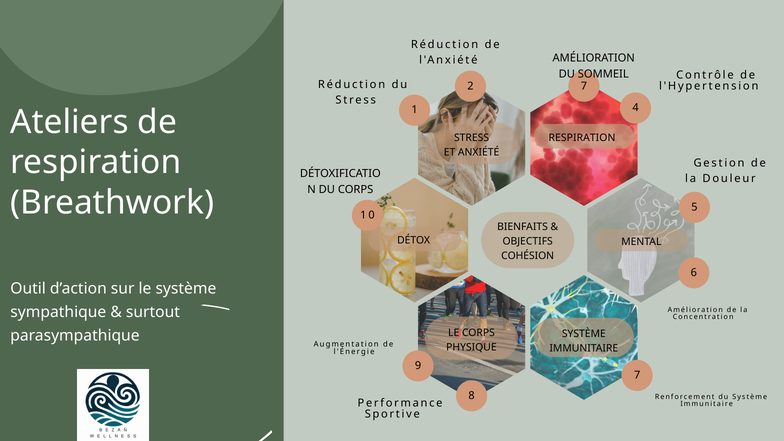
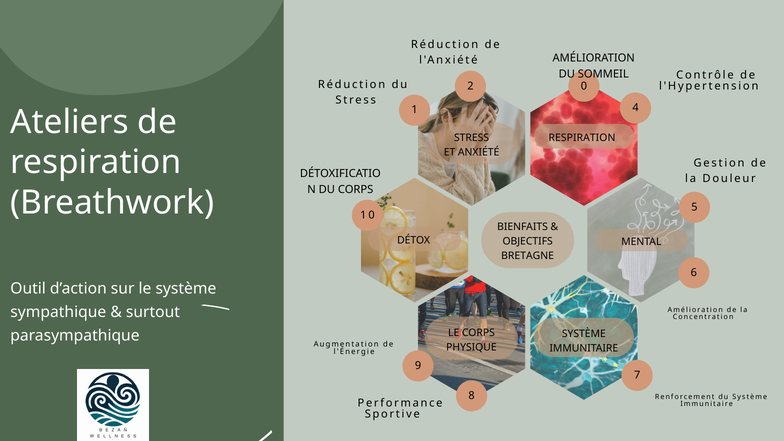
2 7: 7 -> 0 (584, 86)
COHÉSION: COHÉSION -> BRETAGNE (528, 256)
